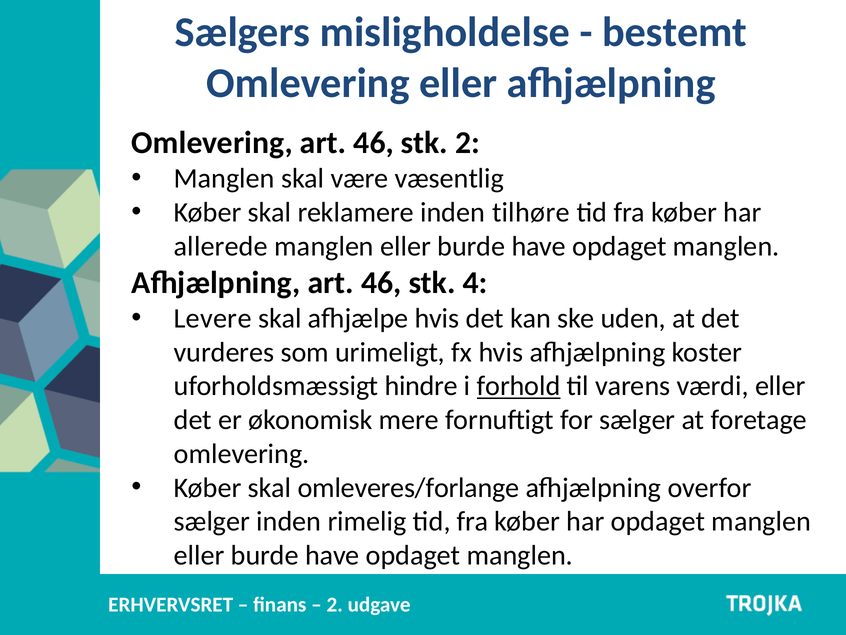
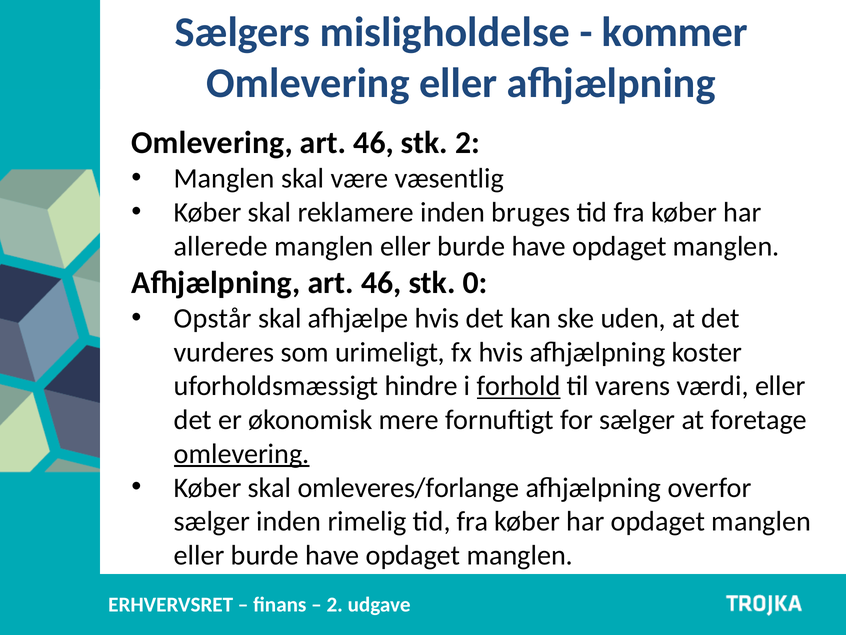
bestemt: bestemt -> kommer (675, 32)
tilhøre: tilhøre -> bruges (531, 212)
stk 4: 4 -> 0 (475, 282)
Levere: Levere -> Opstår (213, 318)
omlevering underline: none -> present (242, 453)
